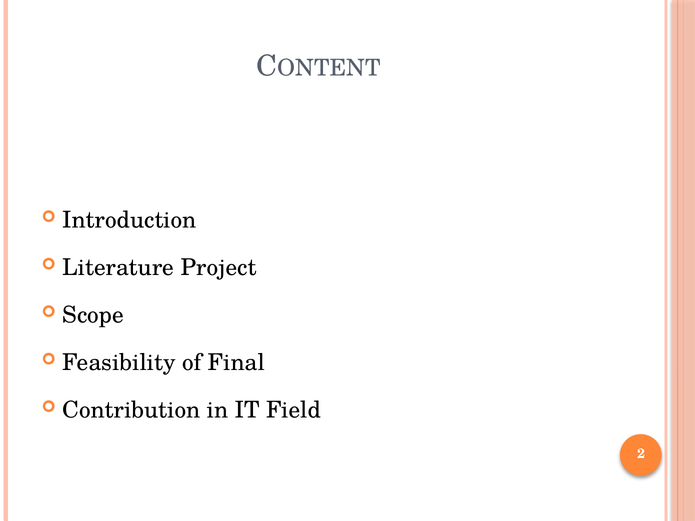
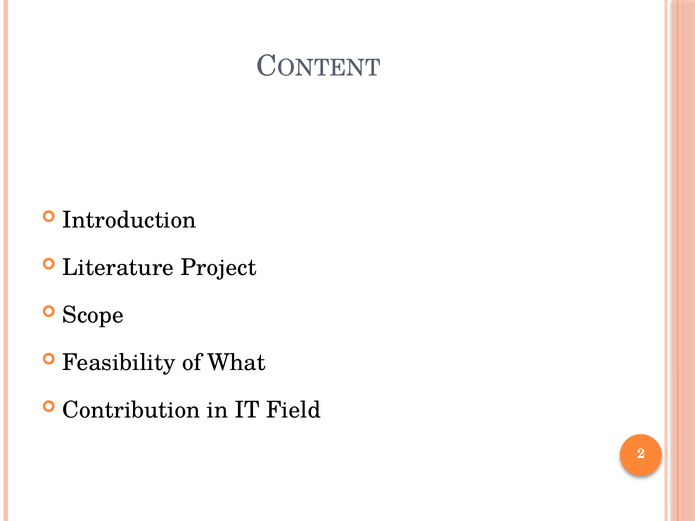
Final: Final -> What (237, 363)
